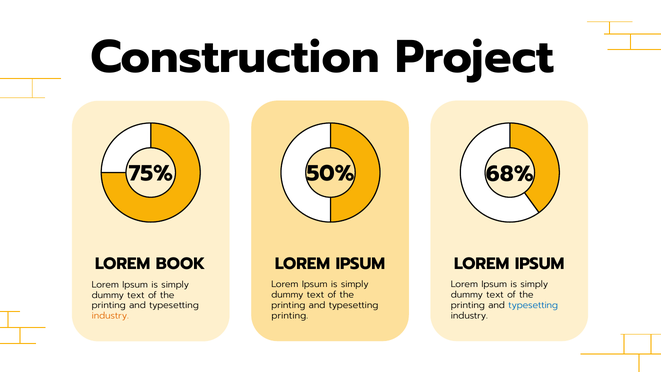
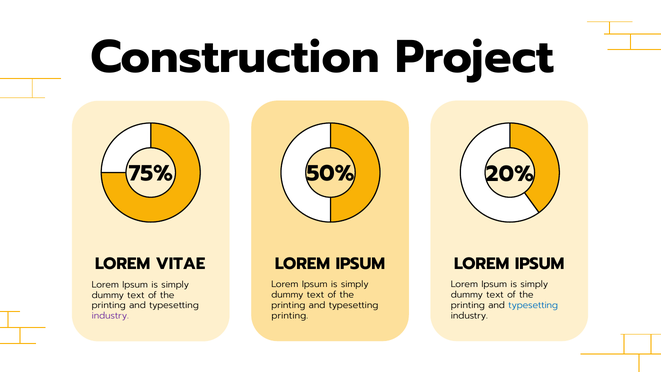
68%: 68% -> 20% (510, 174)
BOOK: BOOK -> VITAE (181, 264)
industry colour: orange -> purple (110, 316)
